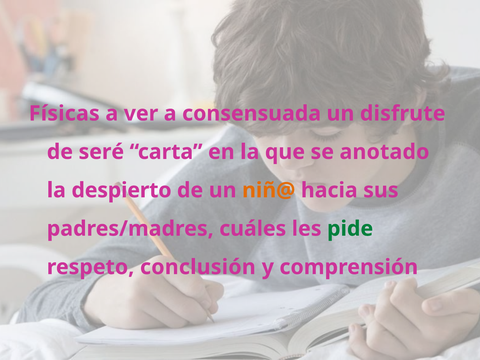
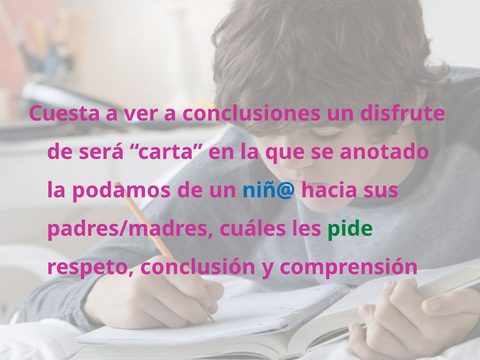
Físicas: Físicas -> Cuesta (64, 113)
consensuada: consensuada -> conclusiones (252, 113)
seré: seré -> será (101, 152)
despierto: despierto -> podamos (121, 190)
niñ@ colour: orange -> blue (269, 190)
